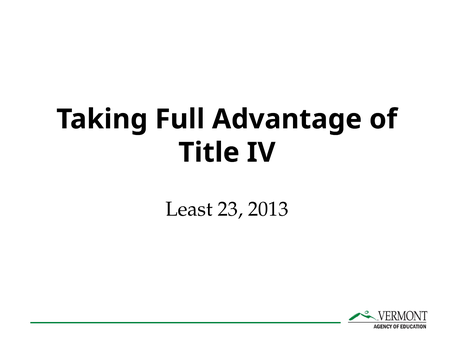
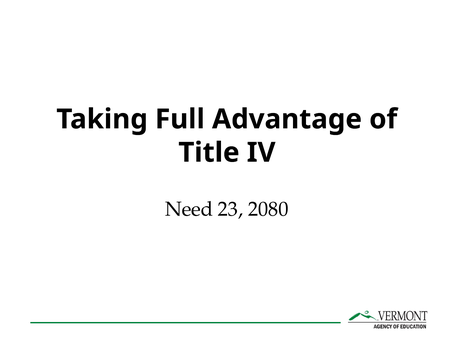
Least: Least -> Need (189, 209)
2013: 2013 -> 2080 (268, 209)
